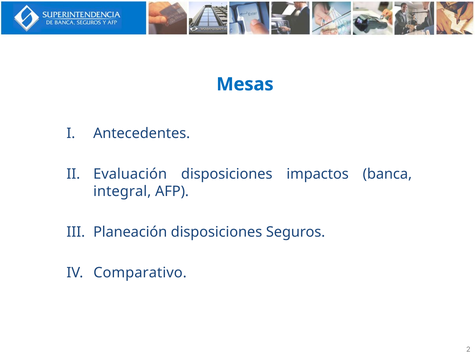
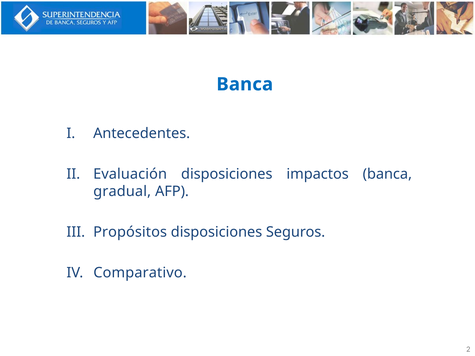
Mesas: Mesas -> Banca (245, 84)
integral: integral -> gradual (122, 192)
Planeación: Planeación -> Propósitos (130, 232)
